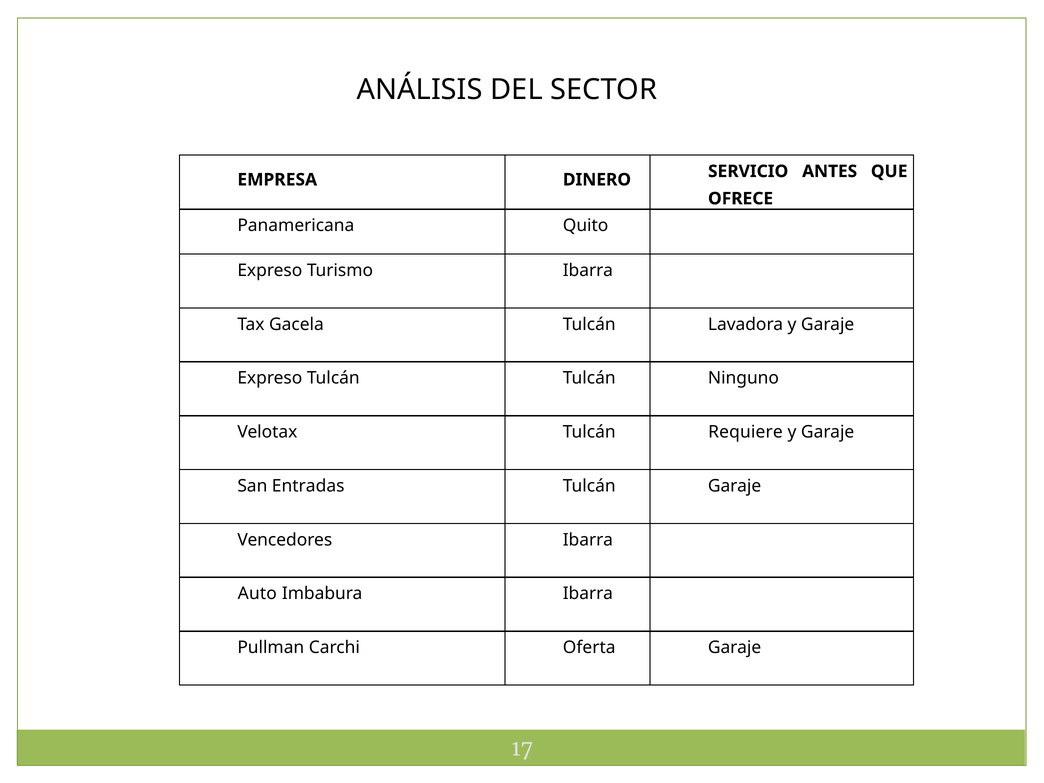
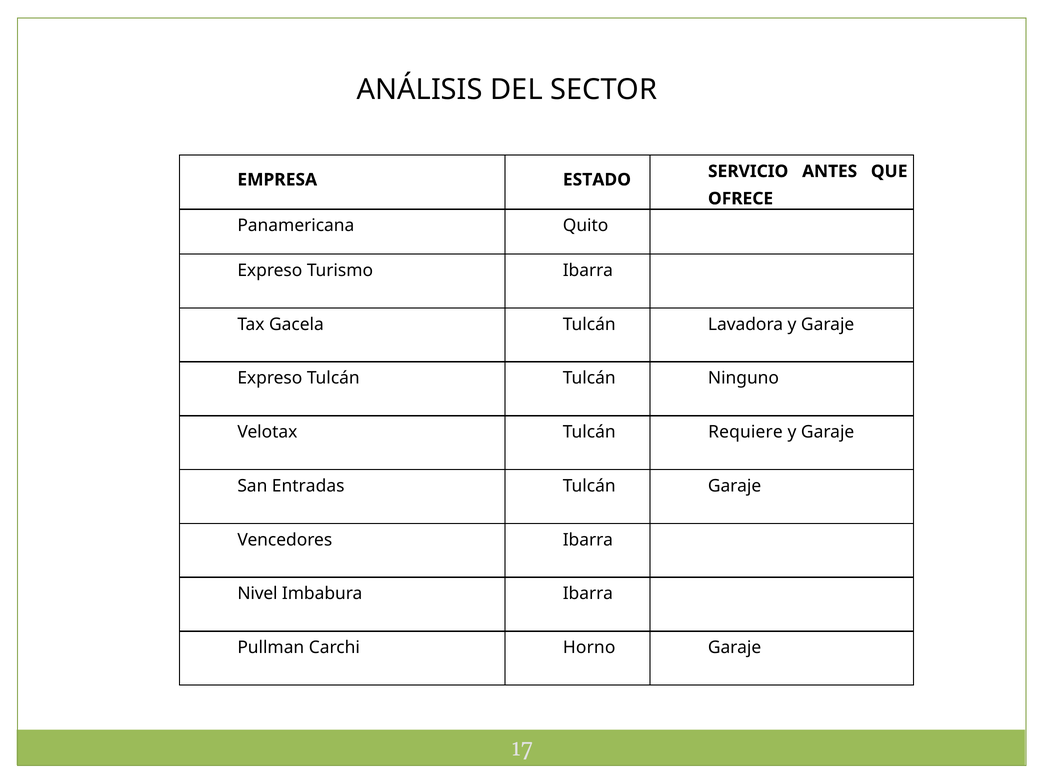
DINERO: DINERO -> ESTADO (597, 180)
Auto: Auto -> Nivel (257, 594)
Oferta: Oferta -> Horno (589, 648)
